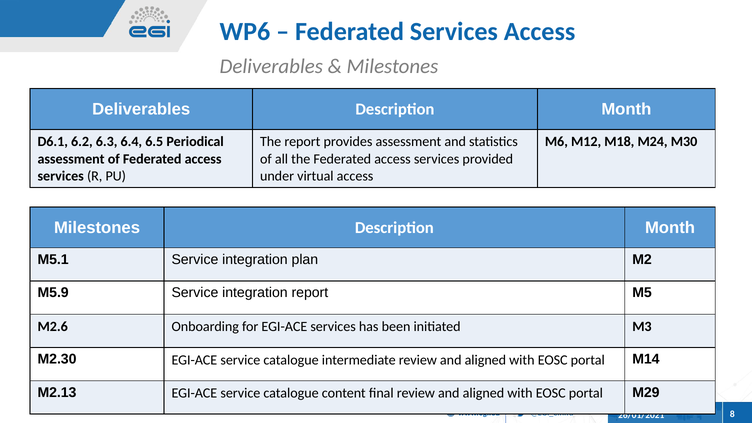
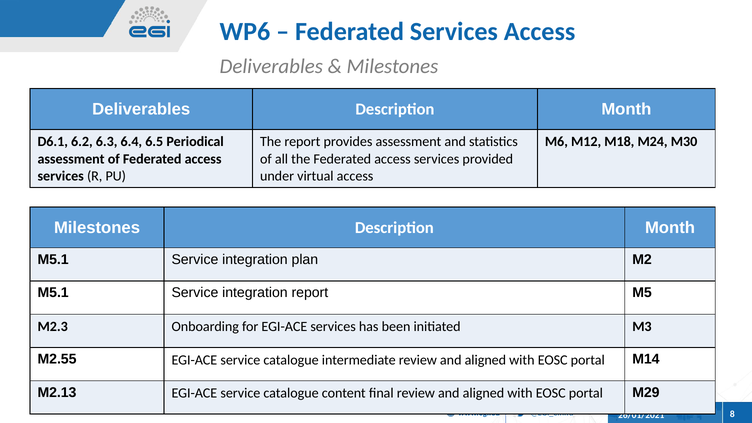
M5.9: M5.9 -> M5.1 (53, 293)
M2.6: M2.6 -> M2.3 (53, 327)
M2.30: M2.30 -> M2.55 (57, 359)
